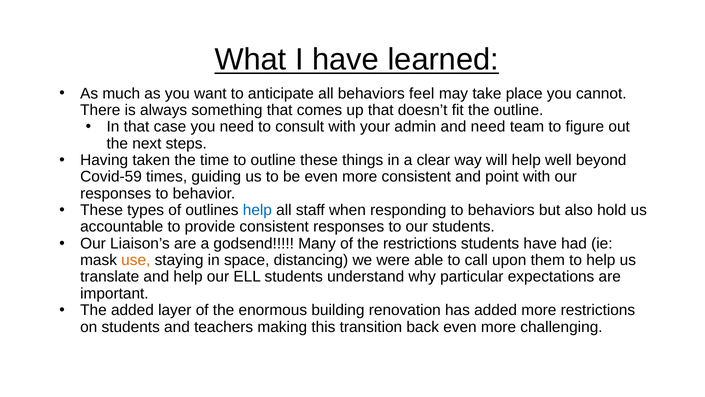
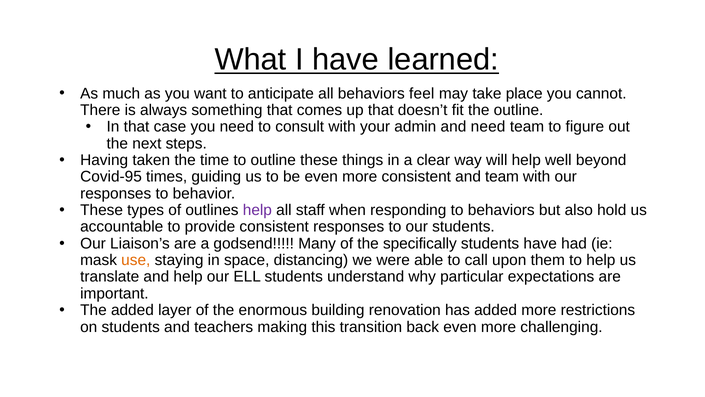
Covid-59: Covid-59 -> Covid-95 (111, 177)
and point: point -> team (502, 177)
help colour: blue -> purple (257, 210)
the restrictions: restrictions -> specifically (420, 243)
